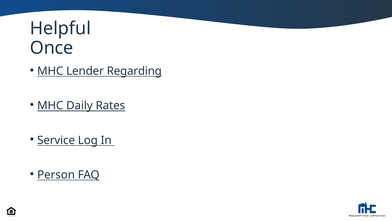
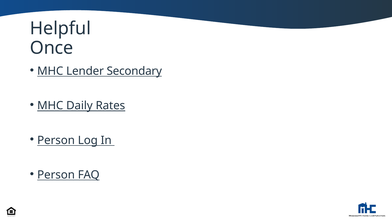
Regarding: Regarding -> Secondary (134, 71)
Service: Service -> Person (56, 140)
